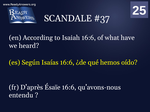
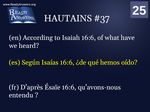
SCANDALE: SCANDALE -> HAUTAINS (68, 19)
